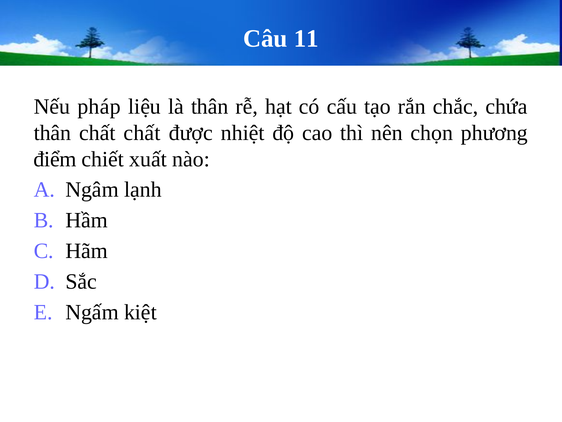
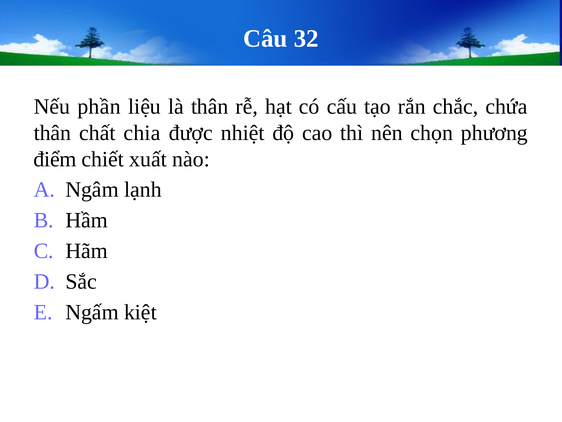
11: 11 -> 32 (306, 39)
pháp: pháp -> phần (99, 106)
chất chất: chất -> chia (142, 133)
